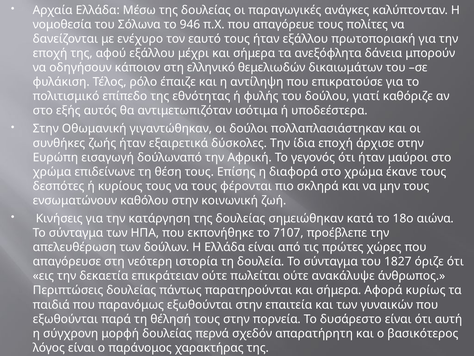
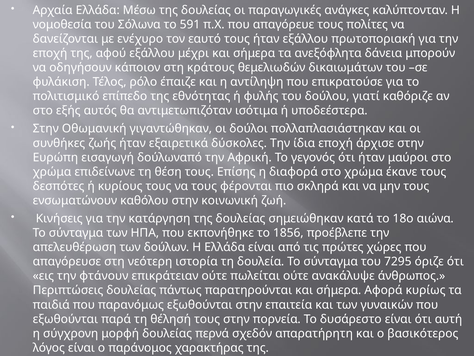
946: 946 -> 591 (190, 24)
ελληνικό: ελληνικό -> κράτους (211, 67)
7107: 7107 -> 1856 (288, 233)
1827: 1827 -> 7295 (398, 261)
δεκαετία: δεκαετία -> φτάνουν (104, 276)
